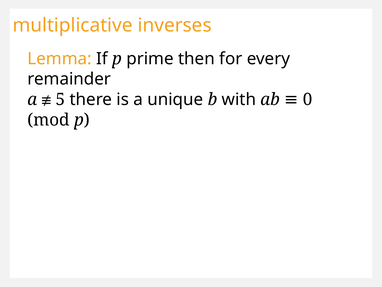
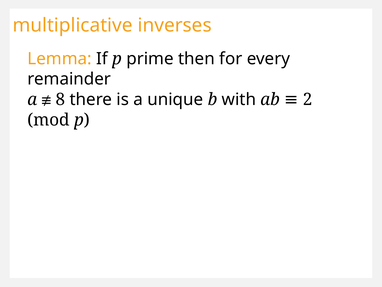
0: 0 -> 2 (308, 99)
5: 5 -> 8 (60, 99)
